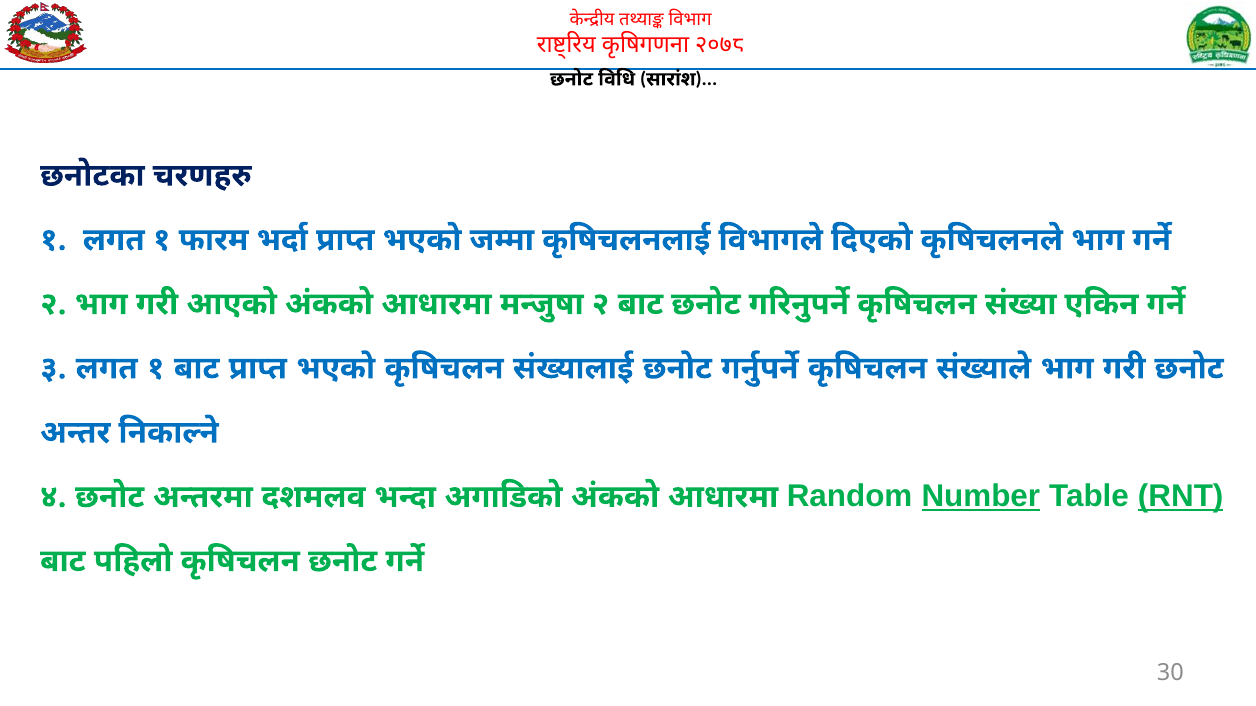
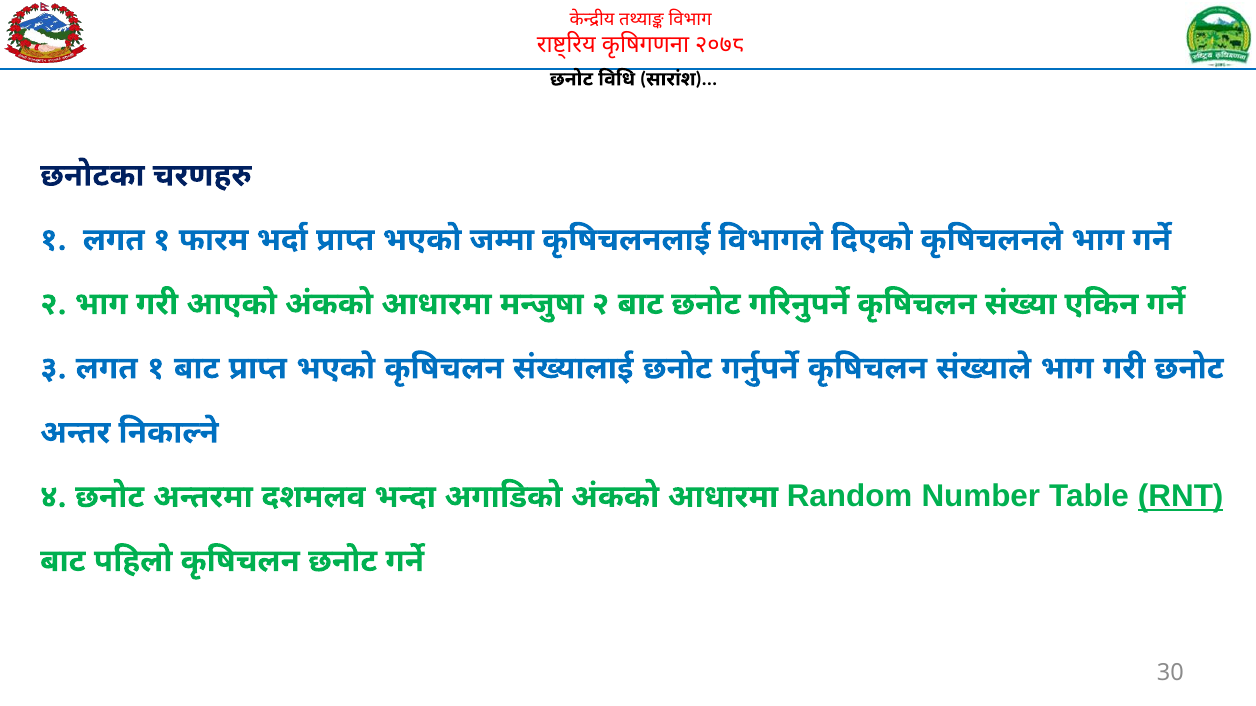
Number underline: present -> none (981, 497)
